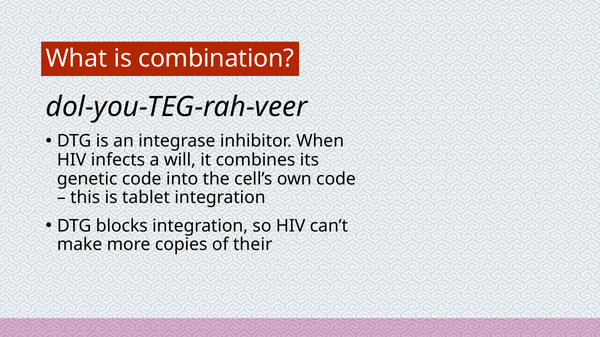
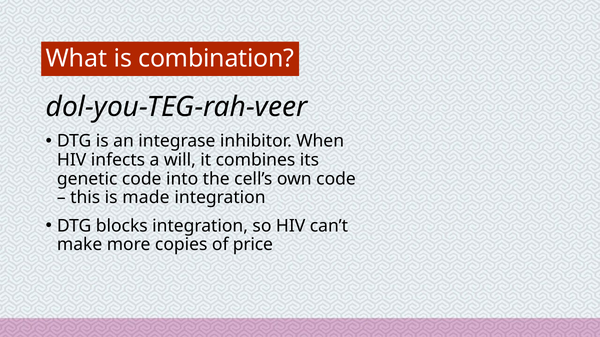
tablet: tablet -> made (146, 198)
their: their -> price (253, 245)
